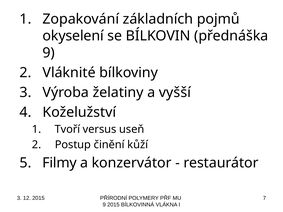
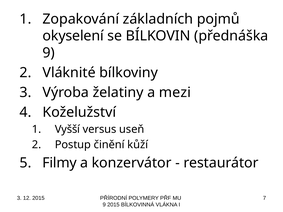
vyšší: vyšší -> mezi (175, 93)
Tvoří: Tvoří -> Vyšší (67, 129)
